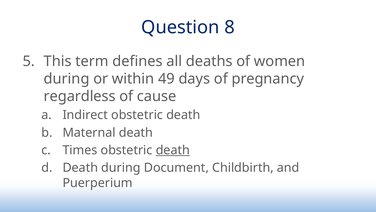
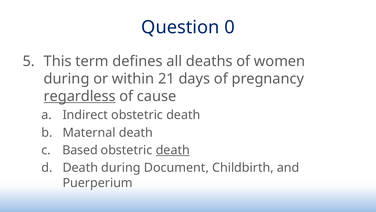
8: 8 -> 0 (229, 27)
49: 49 -> 21 (166, 79)
regardless underline: none -> present (80, 96)
Times: Times -> Based (80, 150)
